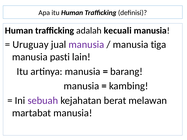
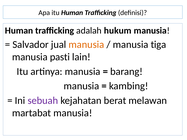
kecuali: kecuali -> hukum (118, 31)
Uruguay: Uruguay -> Salvador (31, 45)
manusia colour: purple -> orange (86, 45)
